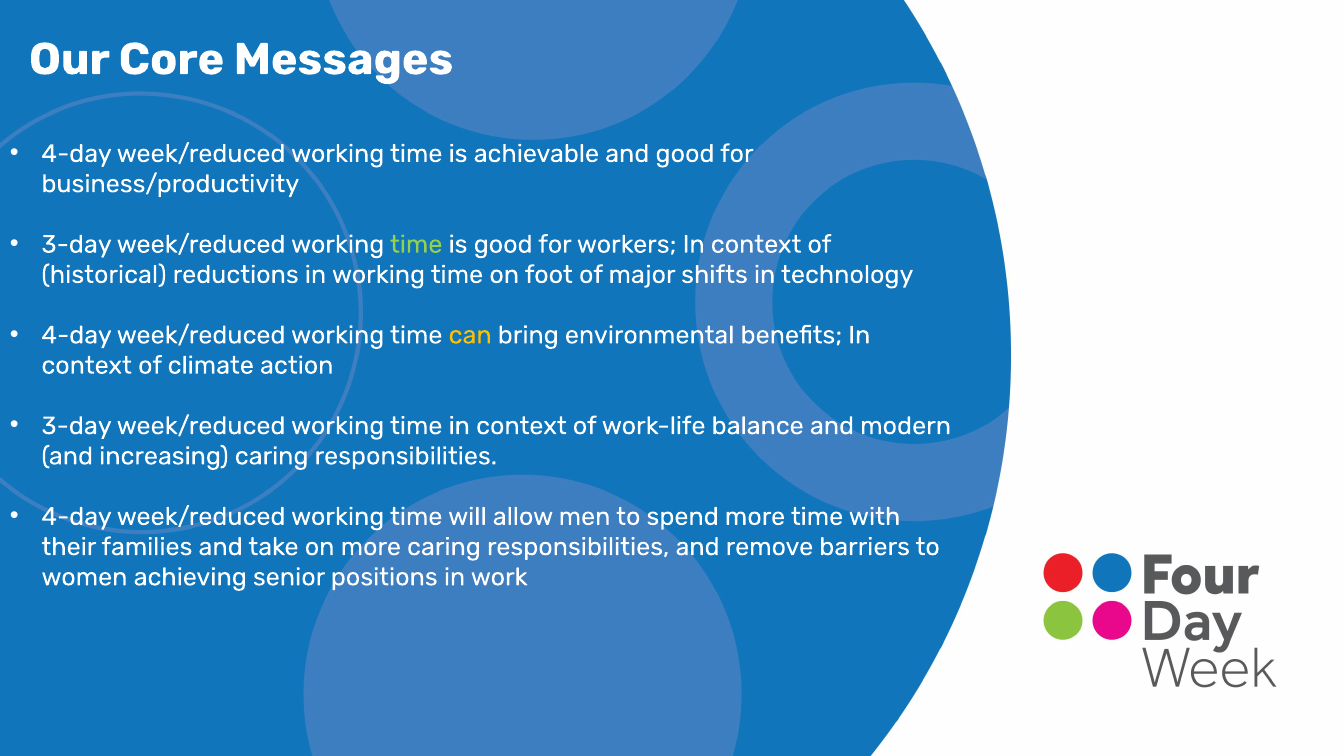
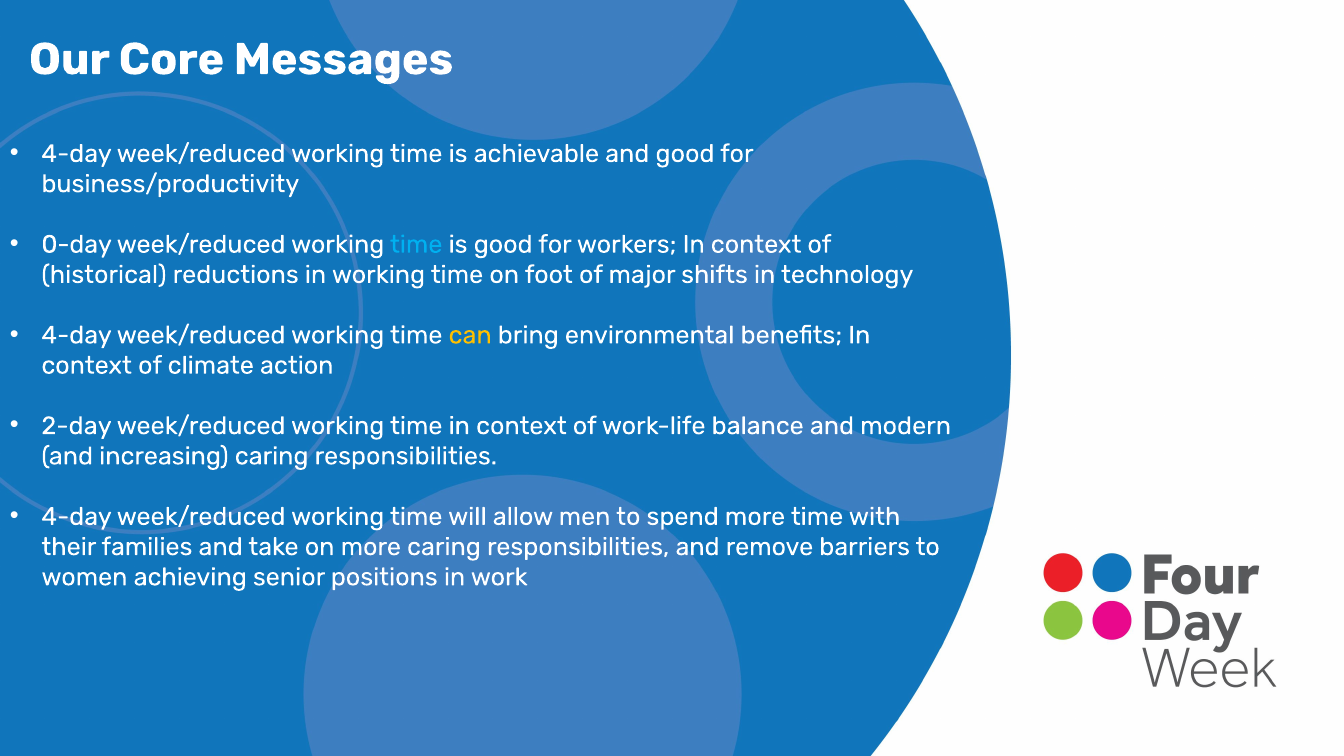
3-day: 3-day -> 0-day (77, 244)
time colour: light green -> light blue (416, 244)
3-day: 3-day -> 2-day (77, 426)
